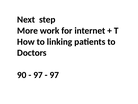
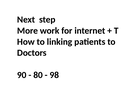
97: 97 -> 80 (38, 75)
97: 97 -> 98 (54, 75)
